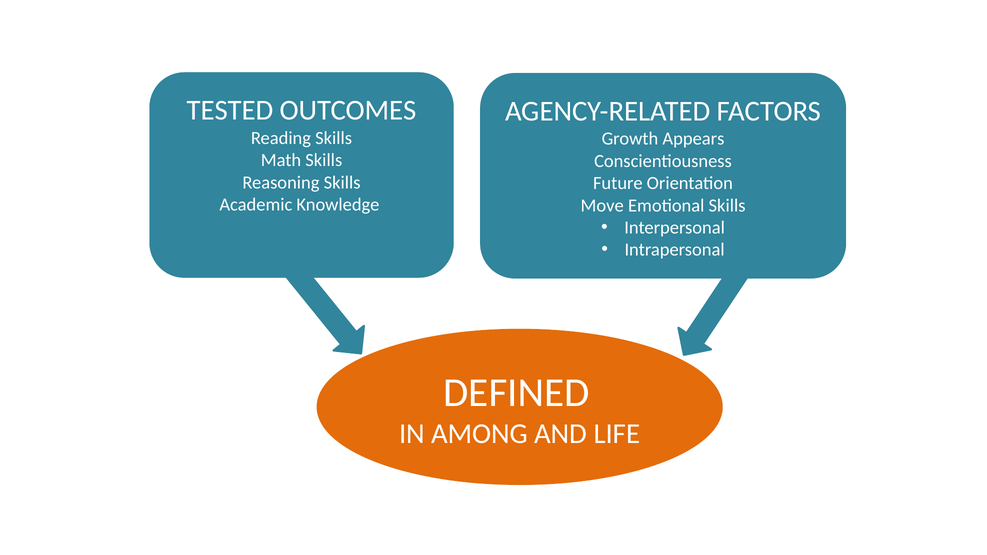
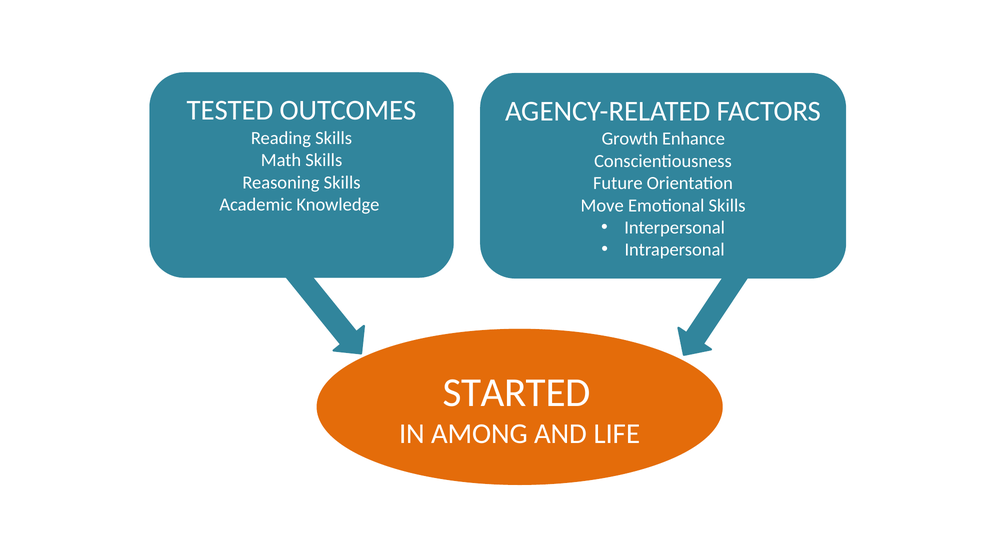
Appears: Appears -> Enhance (694, 139)
DEFINED: DEFINED -> STARTED (517, 393)
